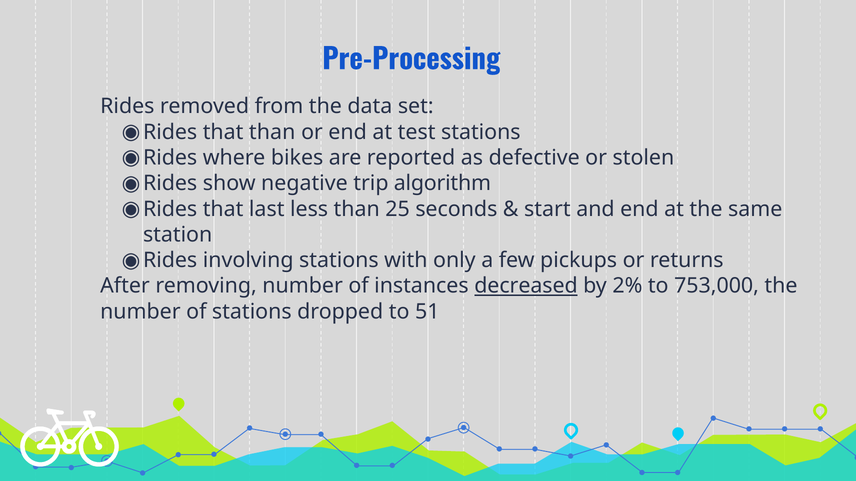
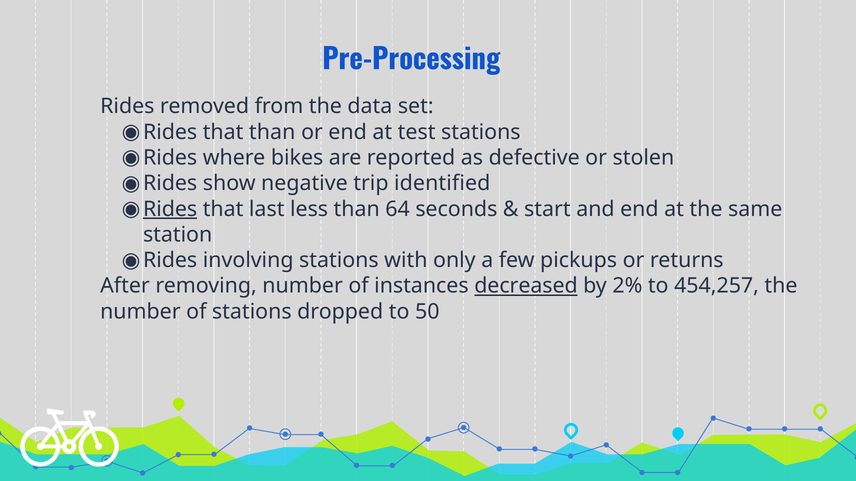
algorithm: algorithm -> identified (442, 184)
Rides underline: none -> present (170, 209)
25: 25 -> 64 (398, 209)
753,000: 753,000 -> 454,257 (717, 286)
51: 51 -> 50 (427, 312)
